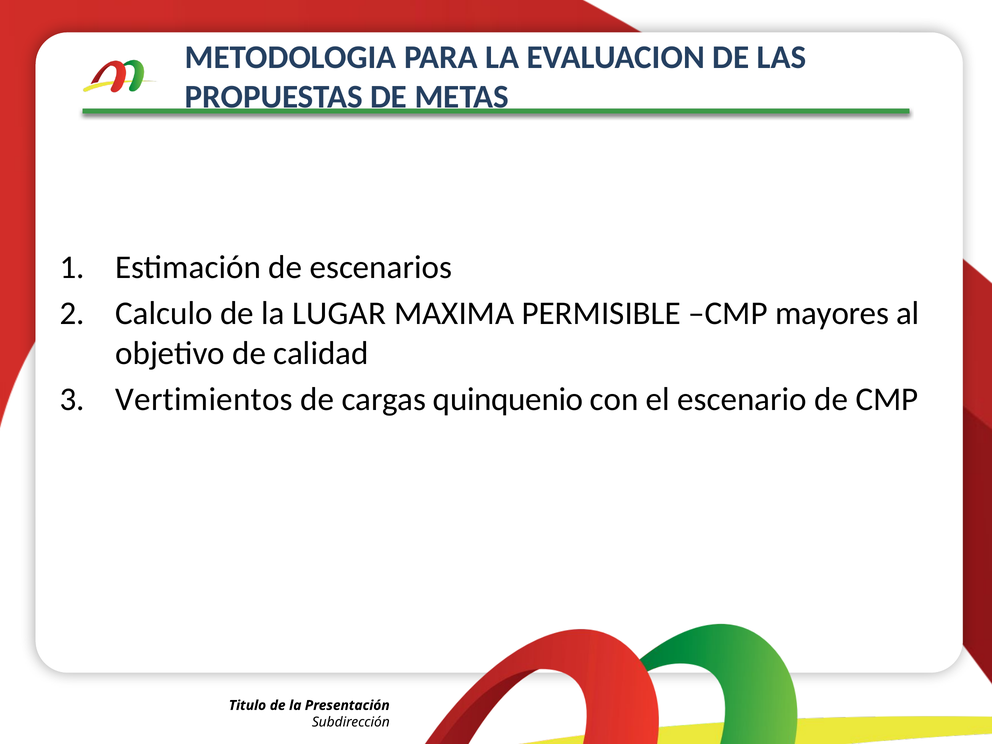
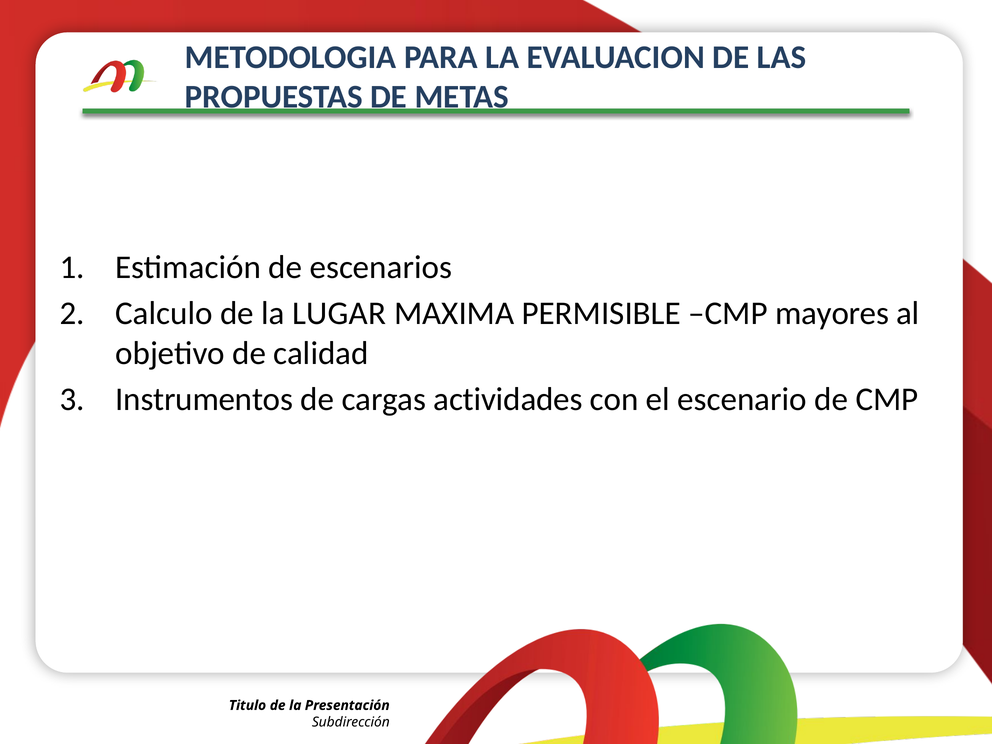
Vertimientos: Vertimientos -> Instrumentos (204, 399)
quinquenio: quinquenio -> actividades (508, 399)
